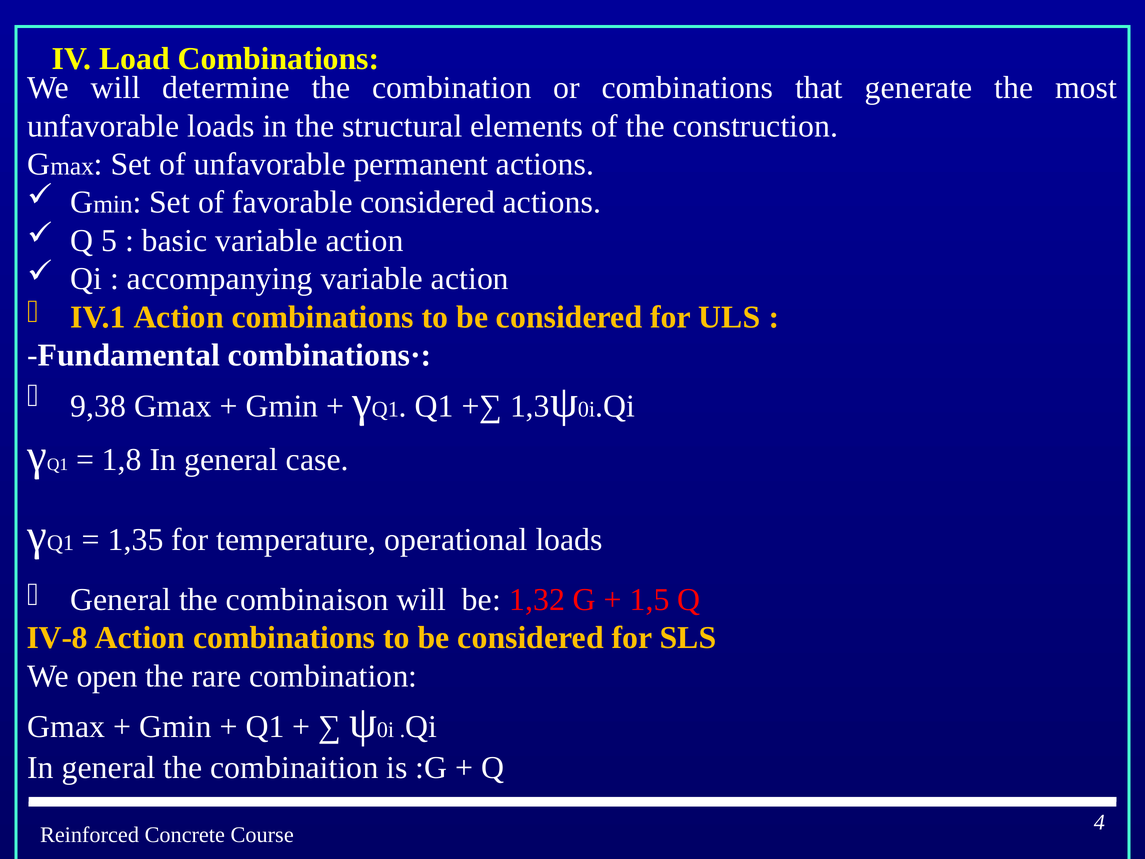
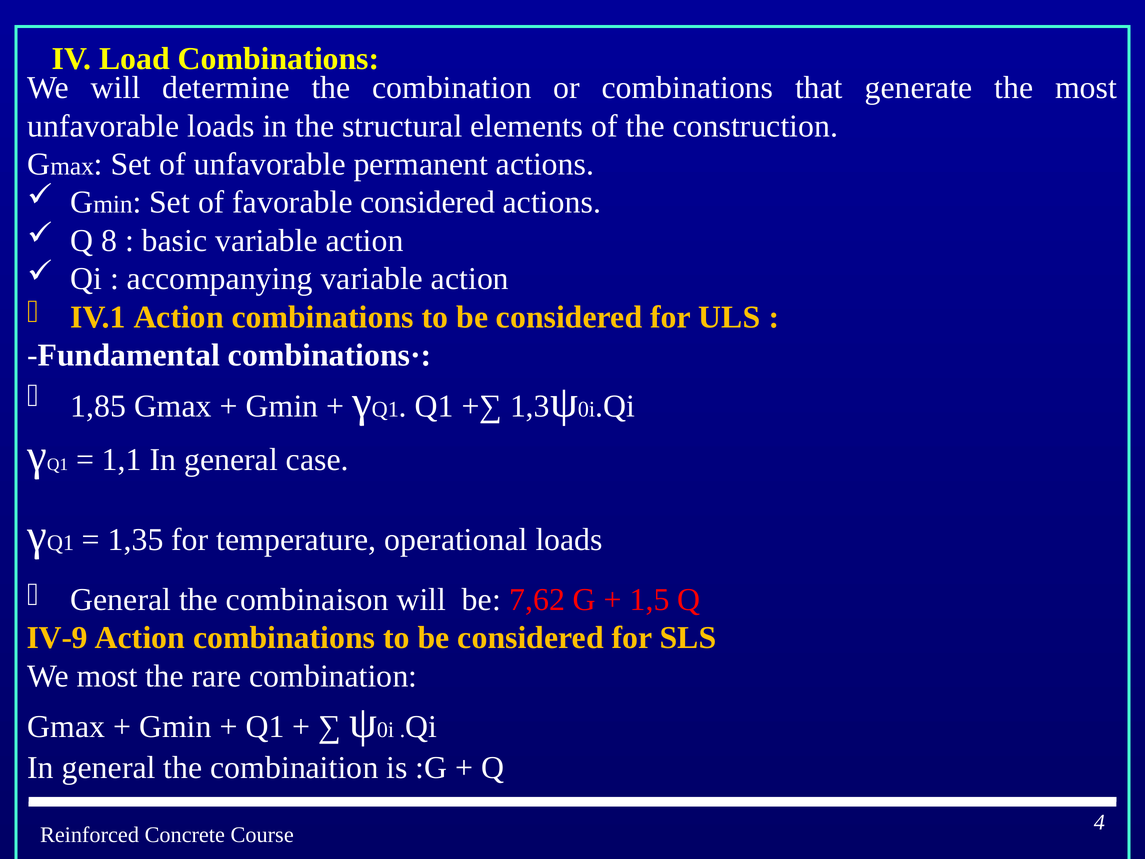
5: 5 -> 8 (109, 241)
9,38: 9,38 -> 1,85 (98, 406)
1,8: 1,8 -> 1,1 (122, 459)
1,32: 1,32 -> 7,62 (537, 600)
IV-8: IV-8 -> IV-9 (57, 638)
We open: open -> most (107, 676)
